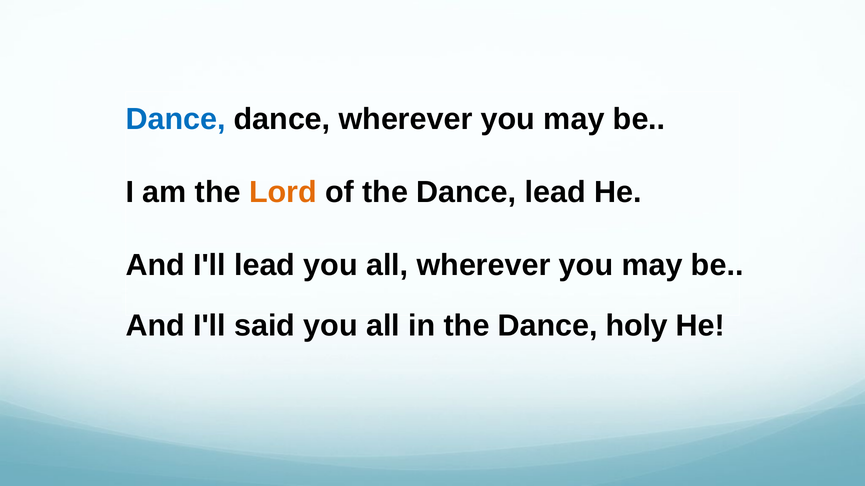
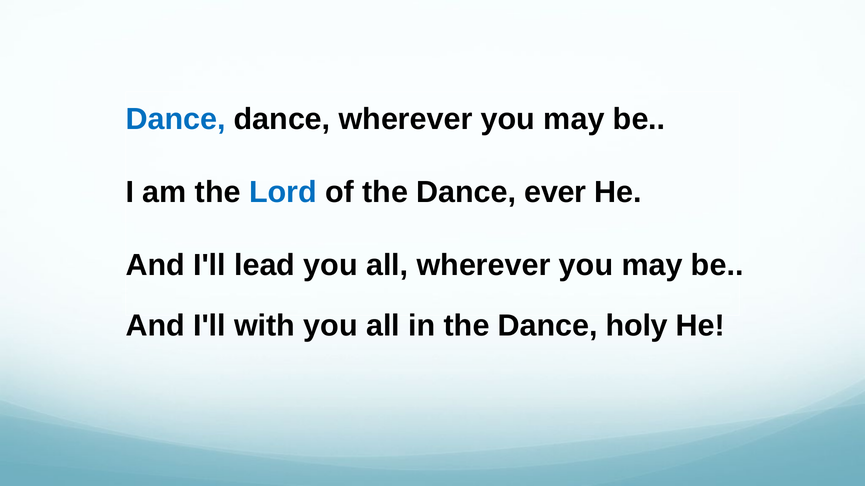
Lord colour: orange -> blue (283, 192)
Dance lead: lead -> ever (555, 192)
said: said -> with (265, 326)
